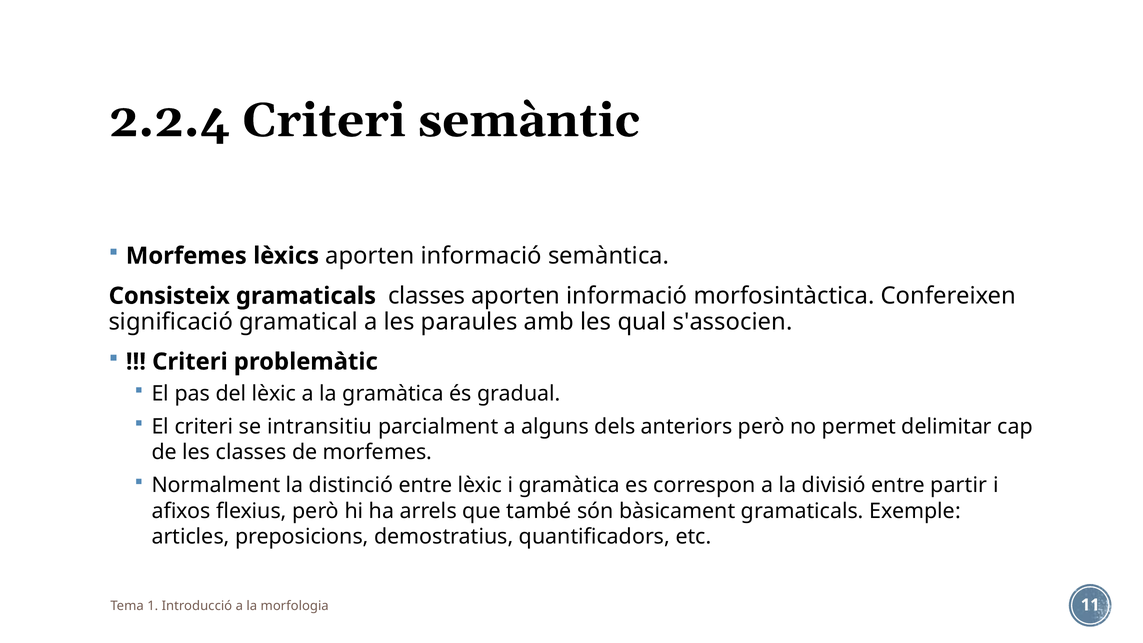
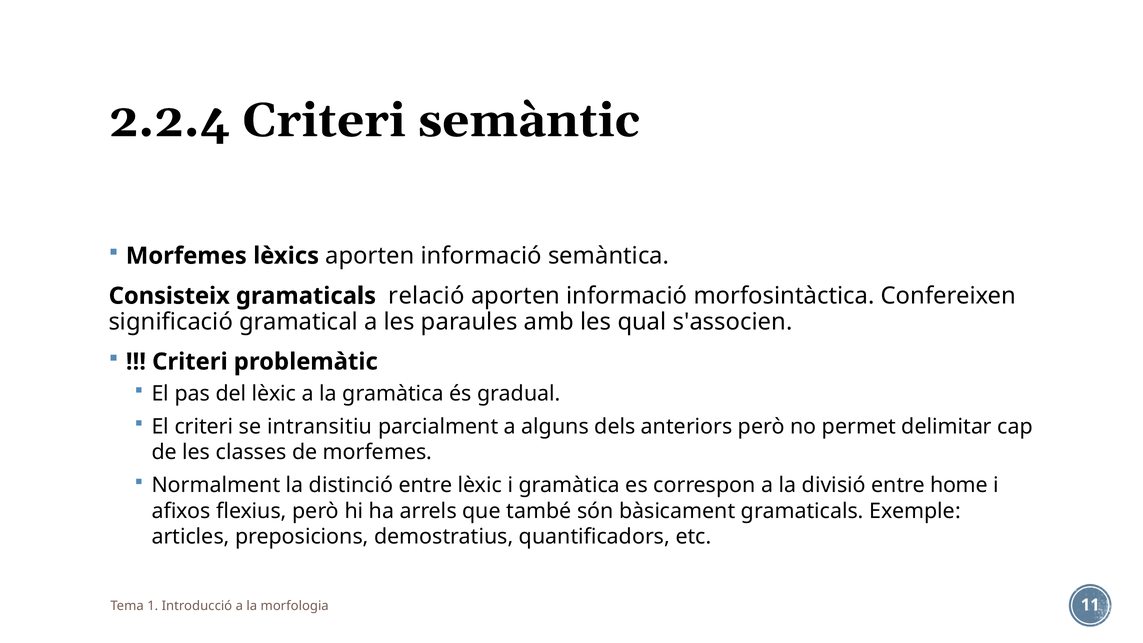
classes: classes -> relació (427, 296)
partir: partir -> home (959, 485)
